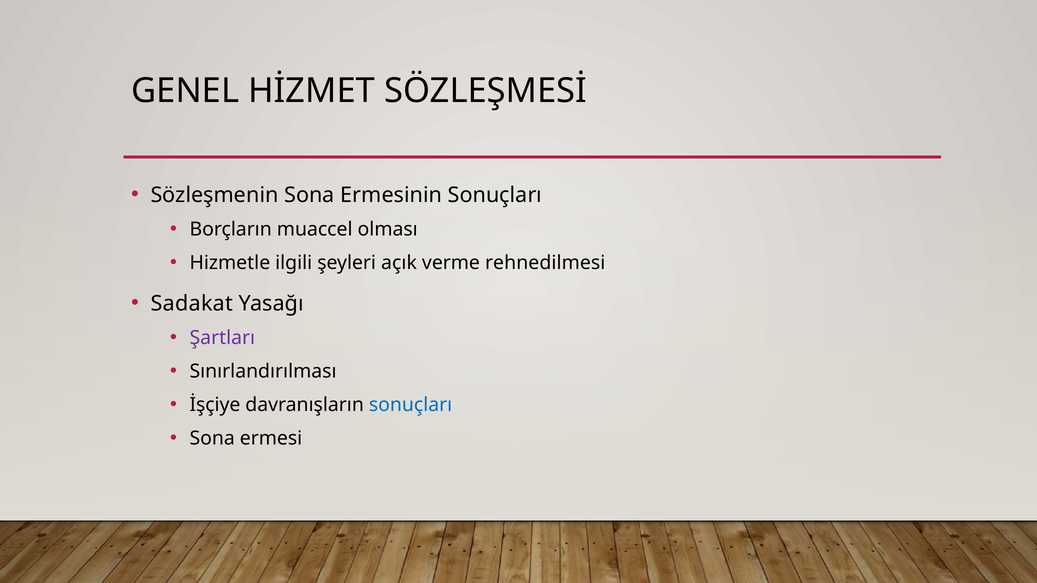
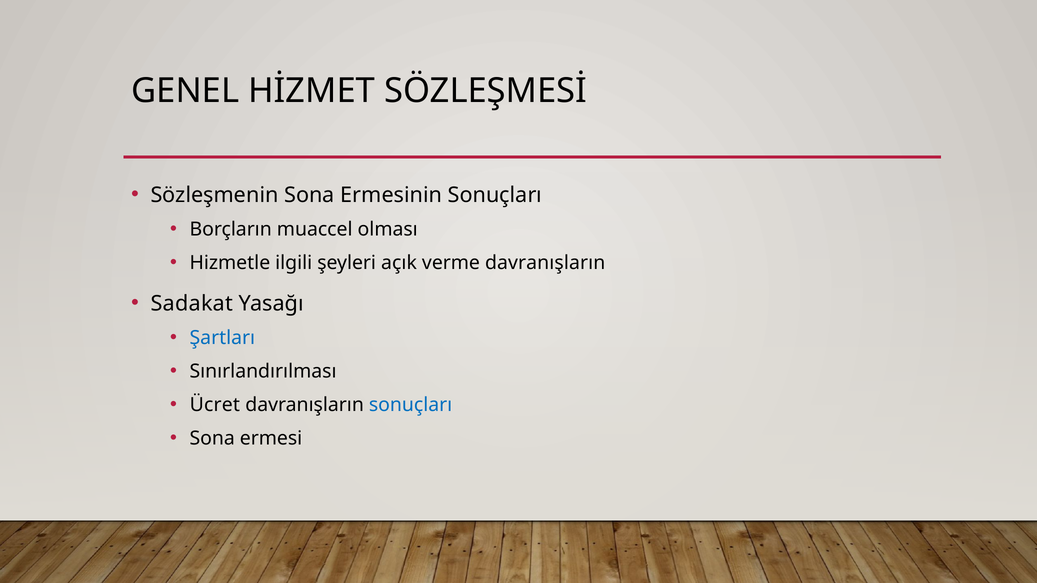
verme rehnedilmesi: rehnedilmesi -> davranışların (545, 263)
Şartları colour: purple -> blue (222, 338)
İşçiye: İşçiye -> Ücret (215, 405)
